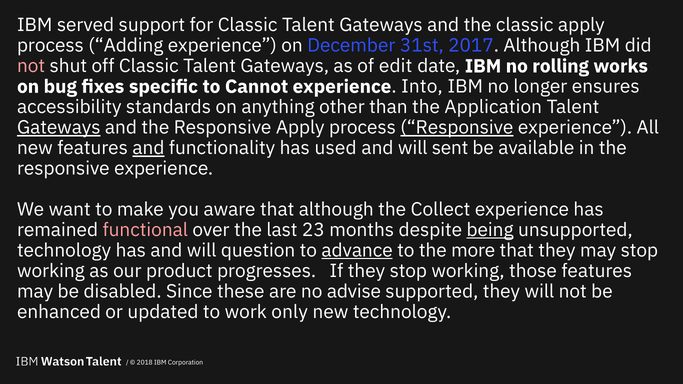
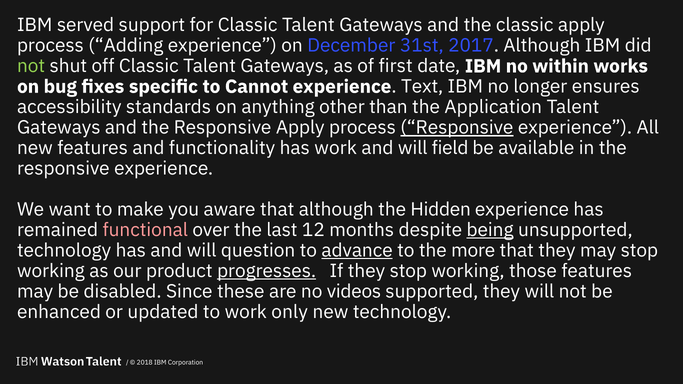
not colour: pink -> light green (31, 66)
edit: edit -> first (396, 66)
rolling: rolling -> within (561, 66)
Into: Into -> Text (422, 87)
Gateways underline: present -> none (59, 128)
and underline: present -> none (148, 148)
has used: used -> work (336, 148)
sent: sent -> field (450, 148)
Collect: Collect -> Hidden (441, 210)
23: 23 -> 12 (313, 230)
progresses underline: none -> present (267, 271)
advise: advise -> videos (354, 292)
